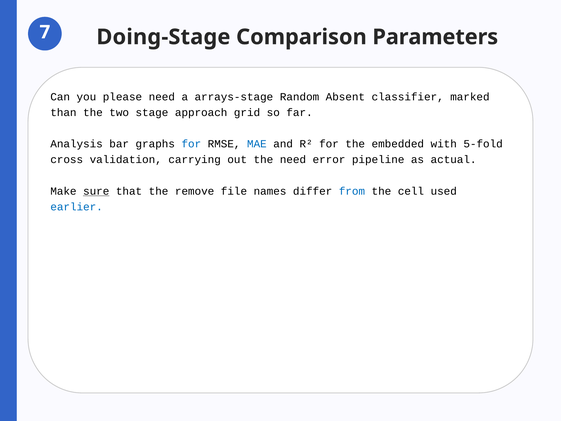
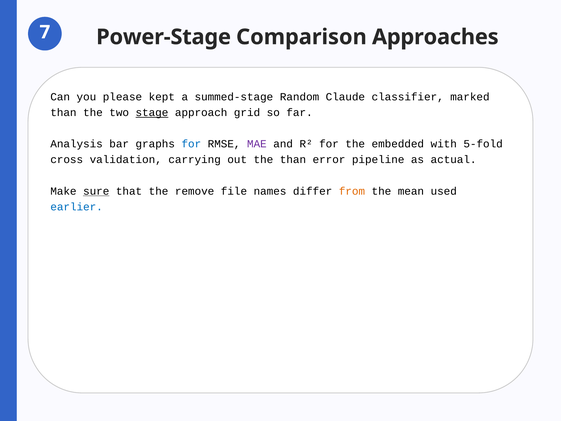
Doing-Stage: Doing-Stage -> Power-Stage (164, 37)
Parameters: Parameters -> Approaches (435, 37)
please need: need -> kept (162, 97)
arrays-stage: arrays-stage -> summed-stage (234, 97)
Absent: Absent -> Claude (345, 97)
stage underline: none -> present (152, 113)
MAE colour: blue -> purple (257, 144)
the need: need -> than (293, 160)
from colour: blue -> orange (352, 191)
cell: cell -> mean (411, 191)
